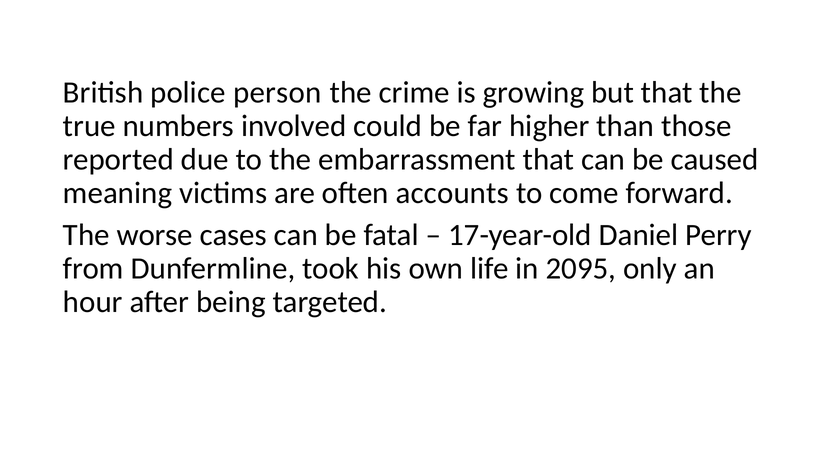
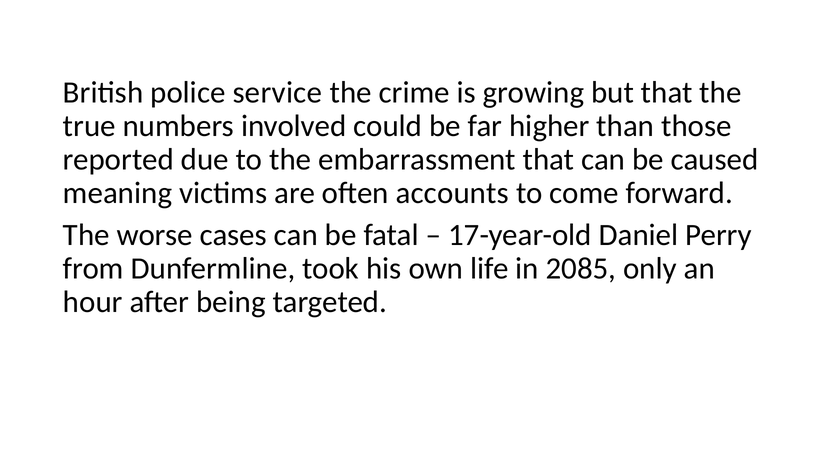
person: person -> service (277, 92)
2095: 2095 -> 2085 (581, 268)
